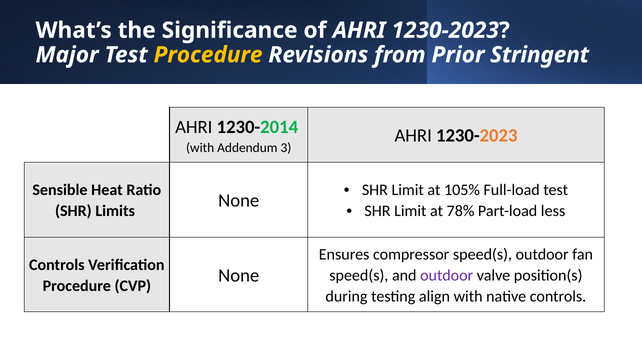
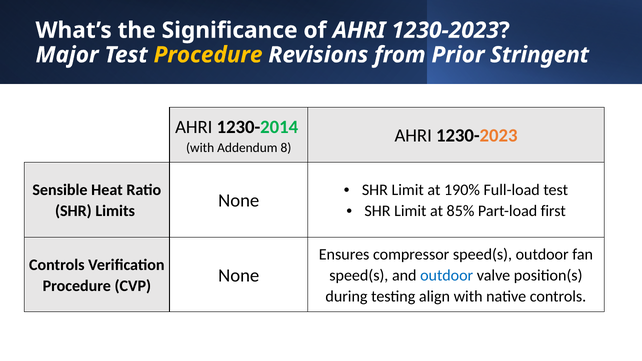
3: 3 -> 8 (286, 148)
105%: 105% -> 190% (462, 190)
78%: 78% -> 85% (460, 211)
less: less -> first (553, 211)
outdoor colour: purple -> blue (447, 275)
